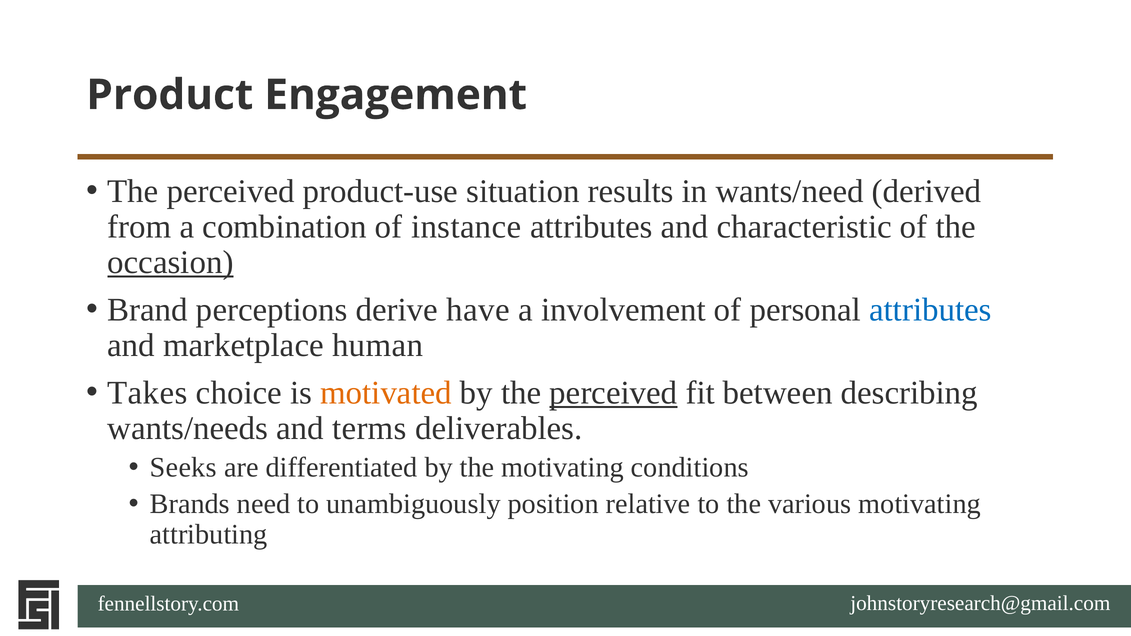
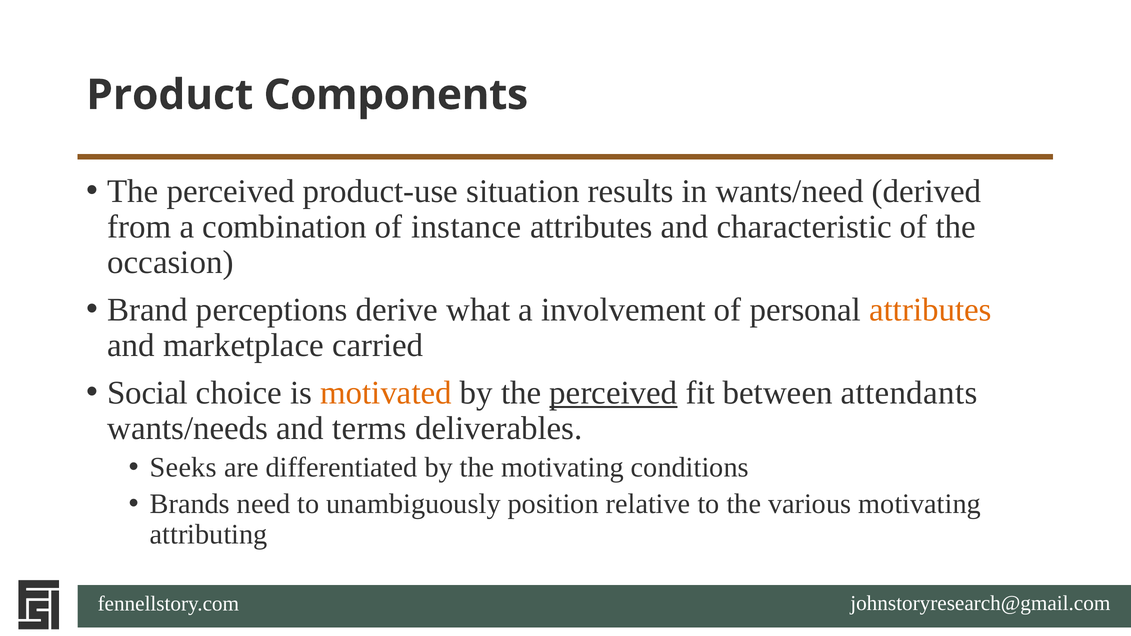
Engagement: Engagement -> Components (396, 95)
occasion underline: present -> none (170, 262)
have: have -> what (478, 310)
attributes colour: blue -> orange (930, 310)
human: human -> carried (378, 346)
Takes: Takes -> Social (148, 393)
describing: describing -> attendants (909, 393)
